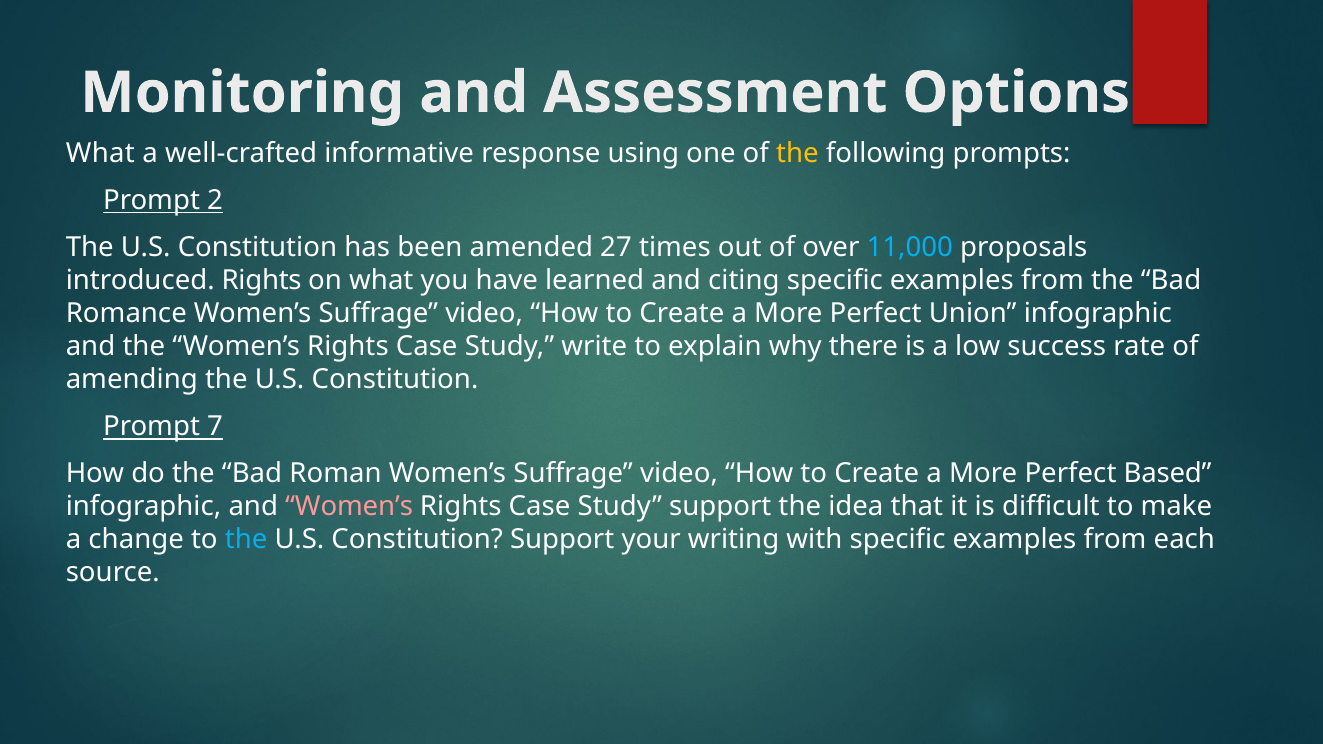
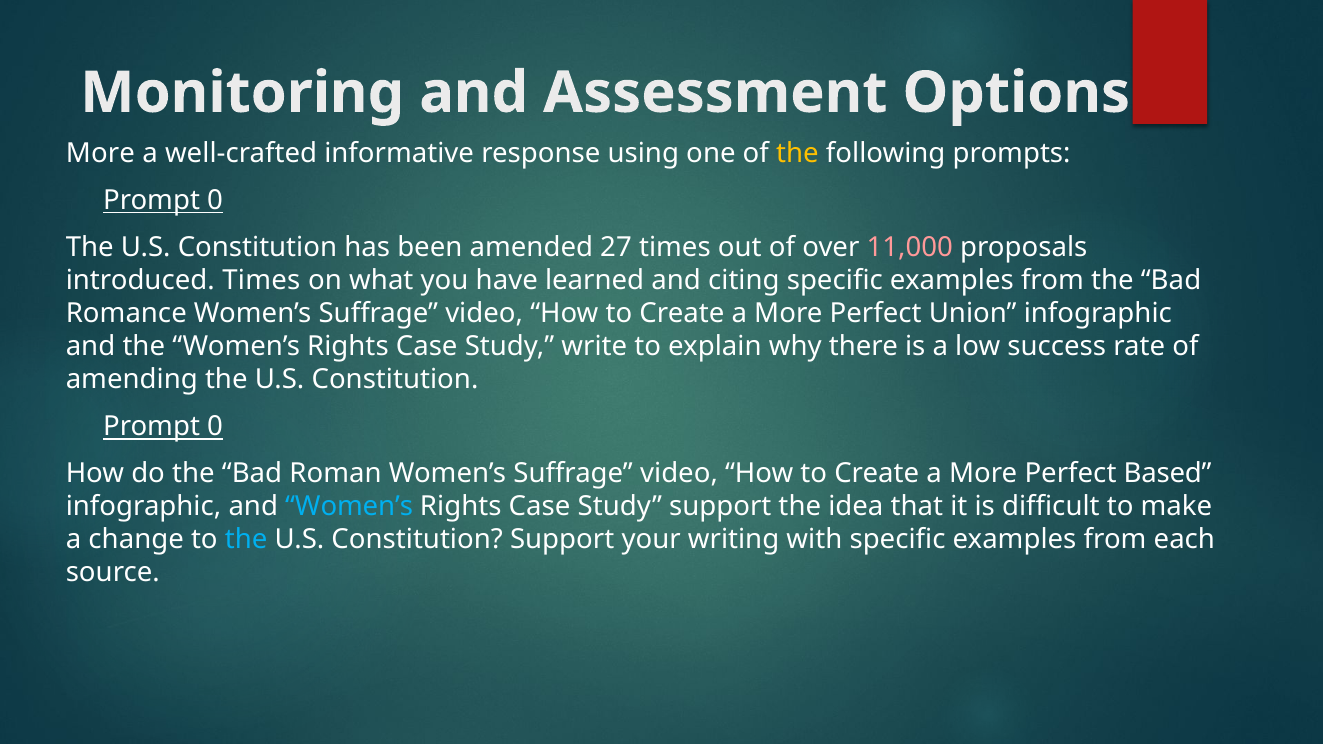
What: What -> More (100, 153)
2: 2 -> 0 (215, 200)
11,000 colour: light blue -> pink (910, 247)
introduced Rights: Rights -> Times (261, 280)
7: 7 -> 0 (215, 426)
Women’s colour: pink -> light blue (349, 506)
